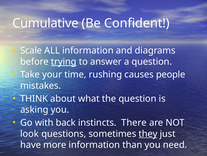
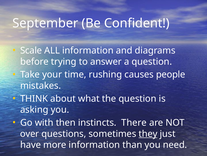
Cumulative: Cumulative -> September (45, 23)
trying underline: present -> none (64, 61)
back: back -> then (66, 122)
look: look -> over (30, 133)
